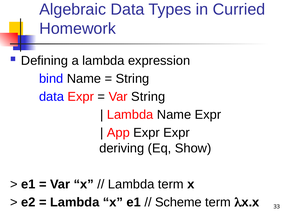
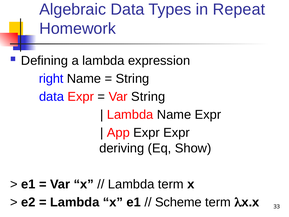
Curried: Curried -> Repeat (239, 9)
bind: bind -> right (51, 79)
